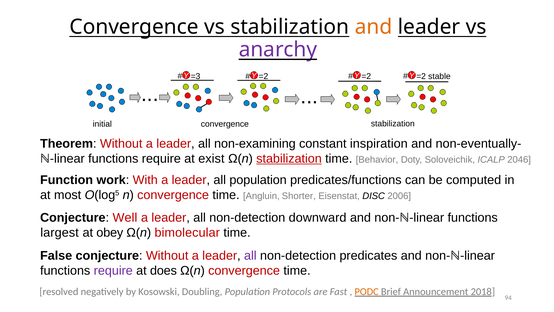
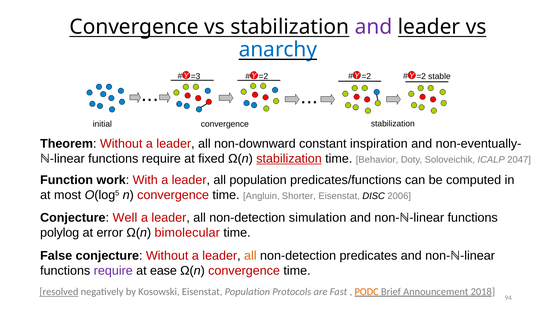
and colour: orange -> purple (374, 27)
anarchy colour: purple -> blue (278, 50)
non-examining: non-examining -> non-downward (255, 143)
exist: exist -> fixed (211, 158)
2046: 2046 -> 2047 (519, 159)
downward: downward -> simulation (318, 217)
largest: largest -> polylog (60, 233)
obey: obey -> error (110, 233)
all colour: purple -> orange (250, 255)
does: does -> ease (163, 270)
resolved underline: none -> present (59, 291)
Kosowski Doubling: Doubling -> Eisenstat (202, 291)
